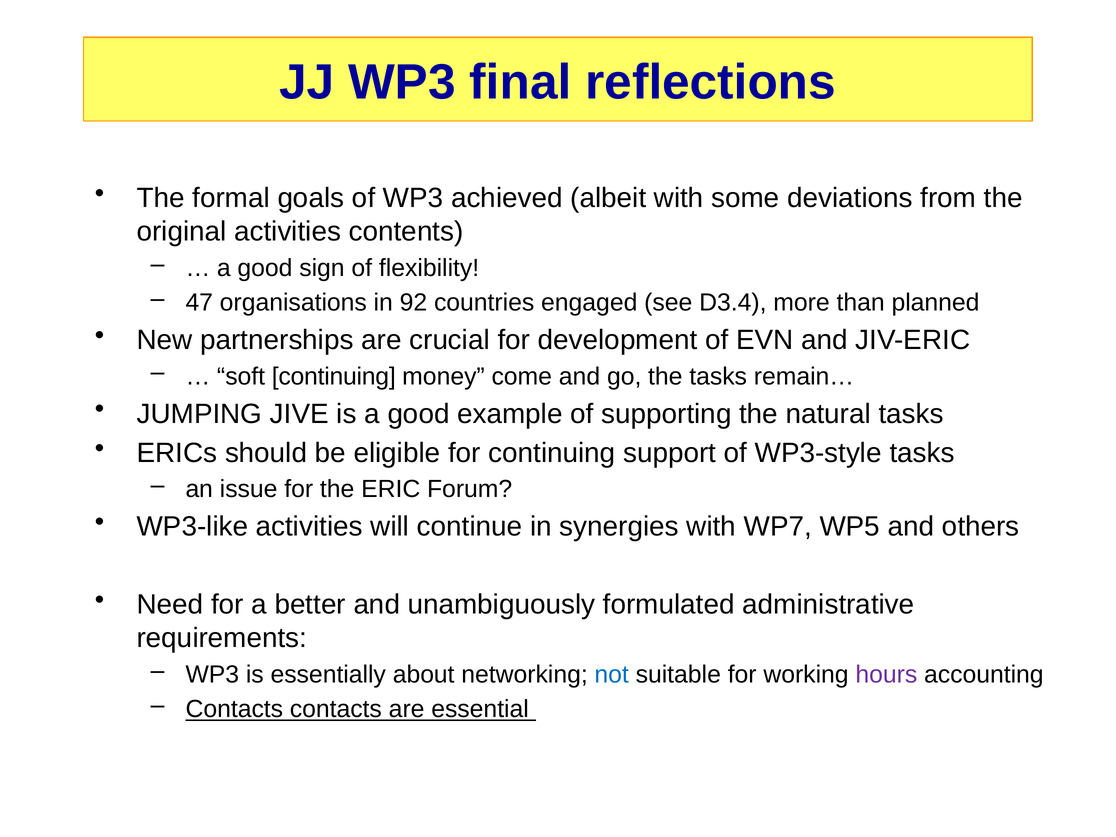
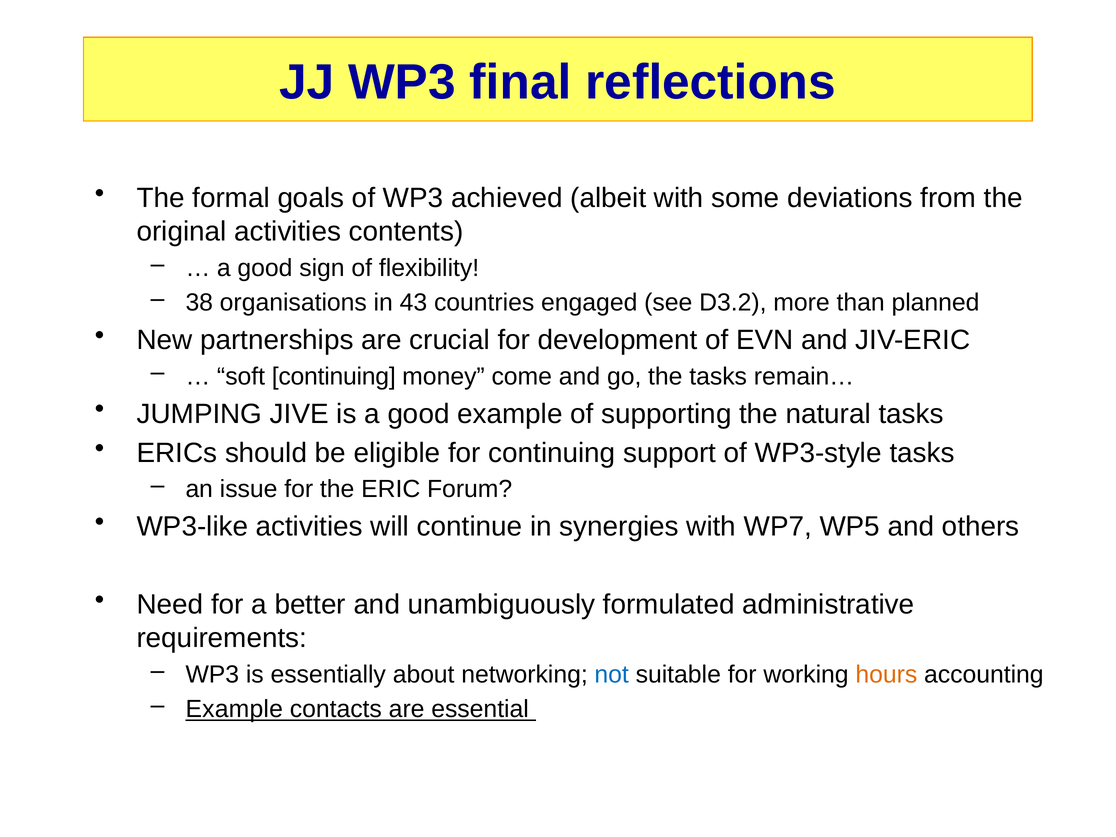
47: 47 -> 38 (199, 303)
92: 92 -> 43 (413, 303)
D3.4: D3.4 -> D3.2 (733, 303)
hours colour: purple -> orange (886, 675)
Contacts: Contacts -> Example (234, 709)
